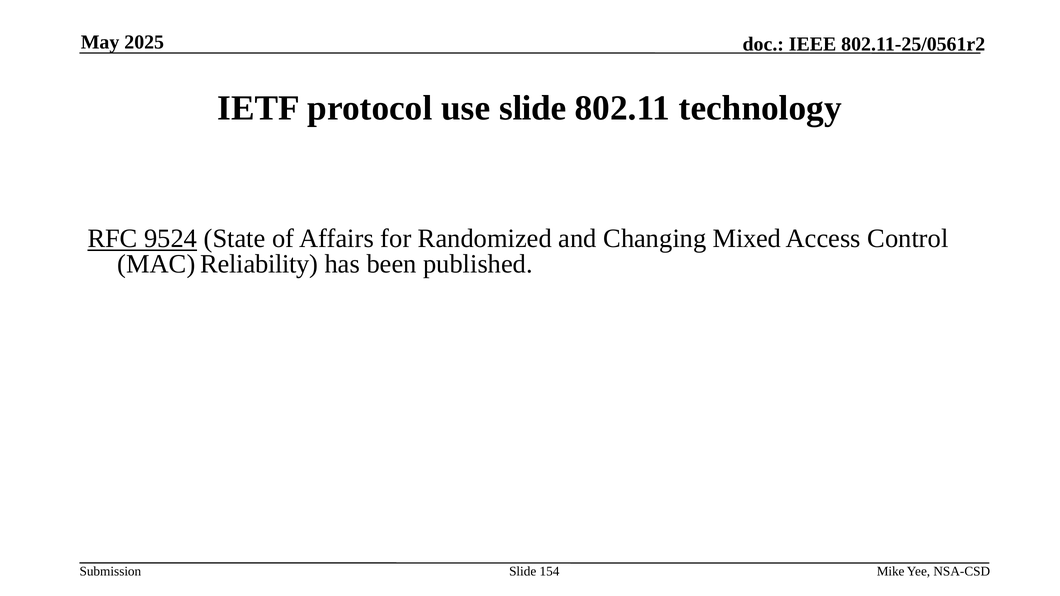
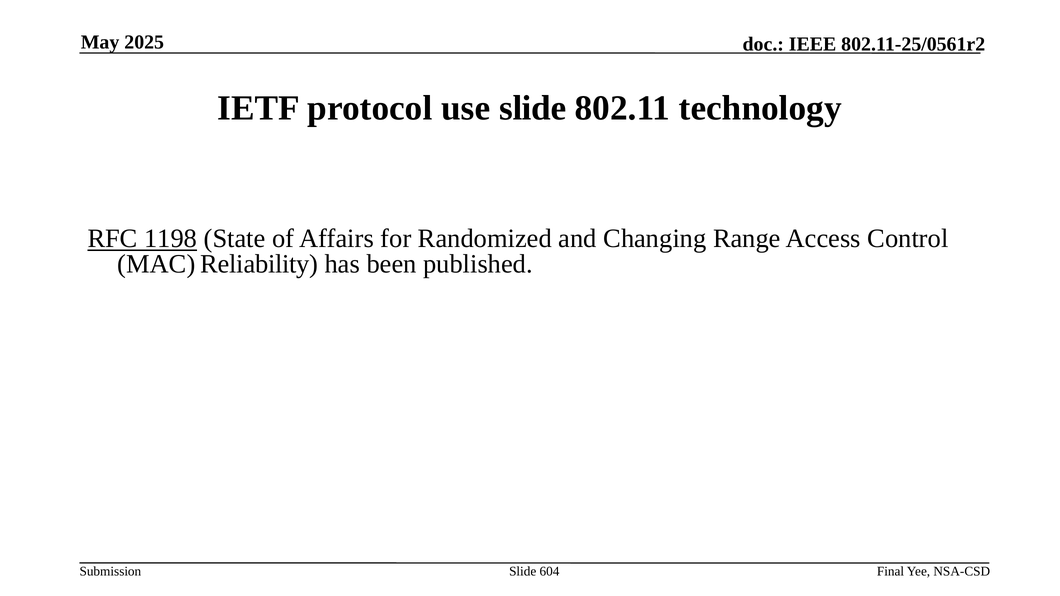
9524: 9524 -> 1198 (171, 238)
Mixed: Mixed -> Range (747, 238)
154: 154 -> 604 (550, 572)
Mike: Mike -> Final (891, 572)
